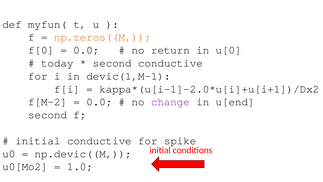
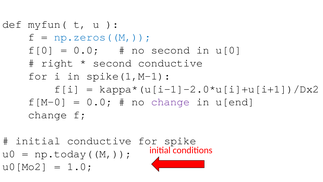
np.zeros((M colour: orange -> blue (103, 37)
no return: return -> second (170, 50)
today: today -> right (57, 63)
devic(1,M-1: devic(1,M-1 -> spike(1,M-1 (128, 76)
f[M-2: f[M-2 -> f[M-0 (48, 102)
second: second -> change (48, 115)
np.devic((M: np.devic((M -> np.today((M (83, 153)
